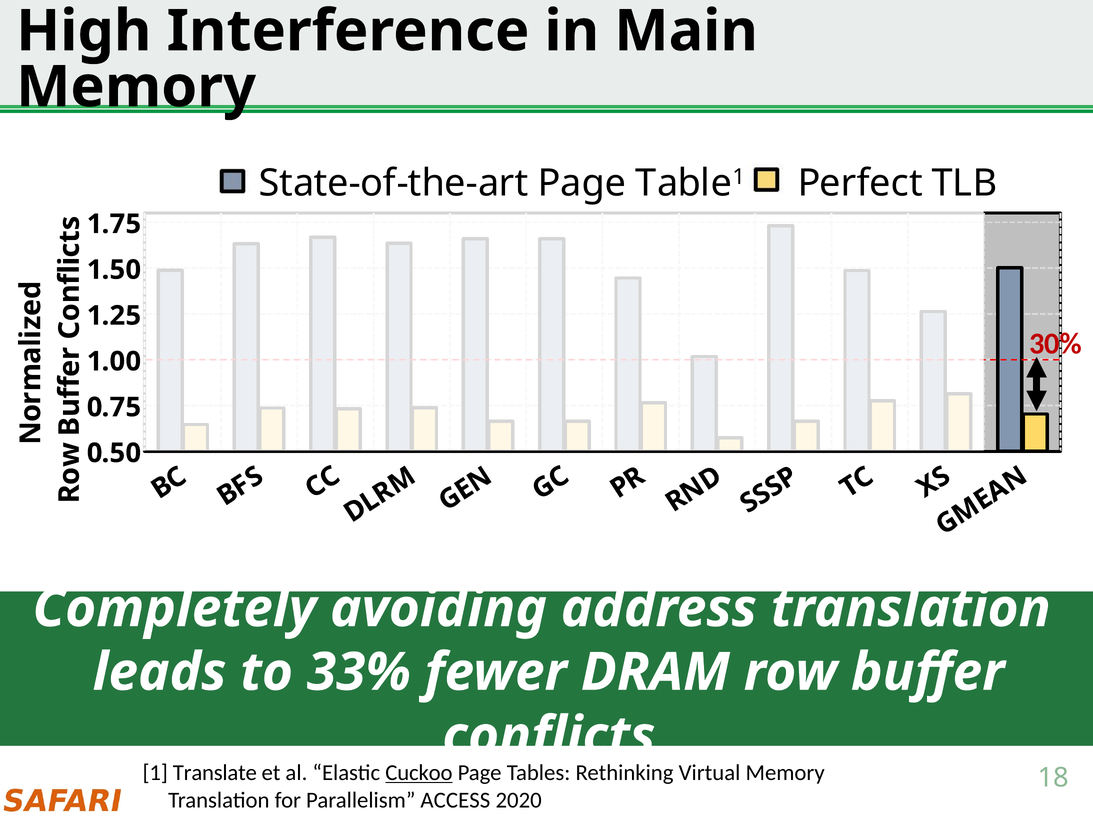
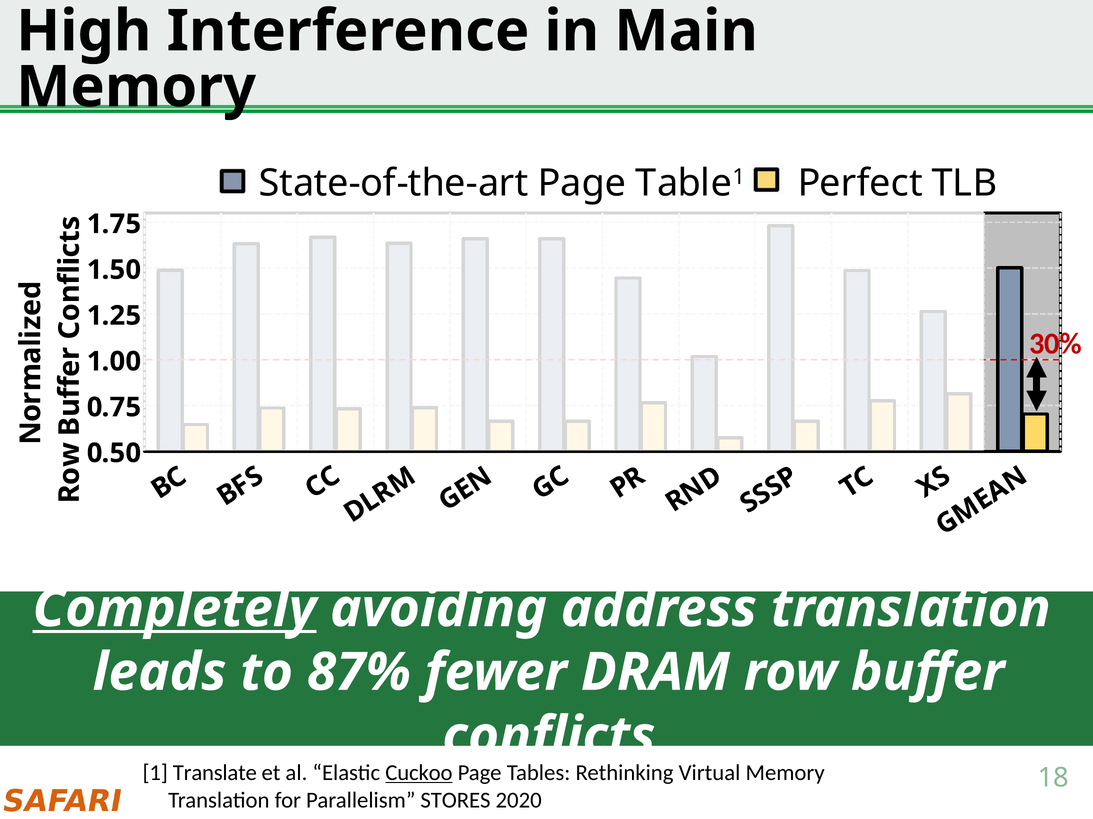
Completely underline: none -> present (174, 609)
33%: 33% -> 87% (359, 673)
ACCESS: ACCESS -> STORES (455, 801)
